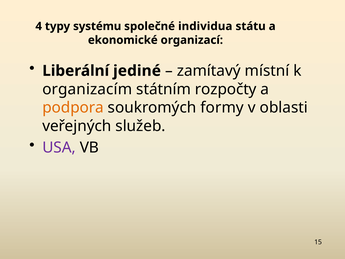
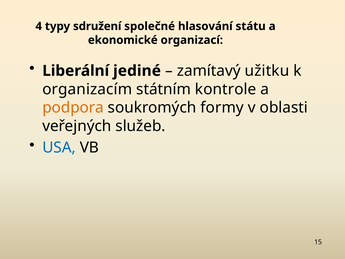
systému: systému -> sdružení (97, 26)
individua: individua -> hlasování (205, 26)
místní: místní -> užitku (267, 71)
rozpočty: rozpočty -> kontrole (226, 89)
USA colour: purple -> blue (59, 147)
